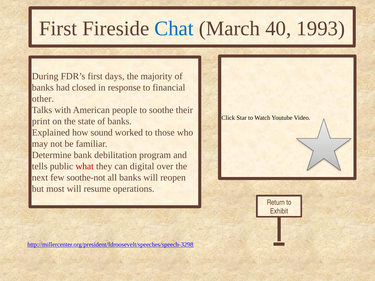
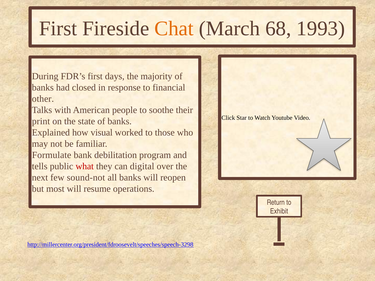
Chat colour: blue -> orange (174, 28)
40: 40 -> 68 (278, 28)
sound: sound -> visual (102, 133)
Determine: Determine -> Formulate (52, 155)
soothe-not: soothe-not -> sound-not (86, 178)
